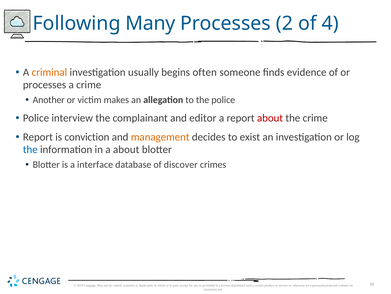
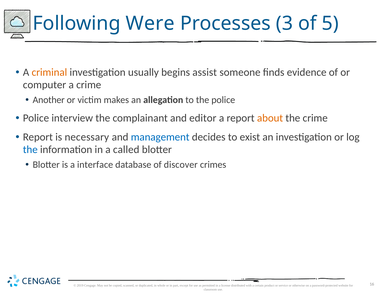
Many: Many -> Were (150, 23)
2: 2 -> 3 (284, 23)
4: 4 -> 5 (330, 23)
often: often -> assist (205, 72)
processes: processes -> computer (45, 84)
about colour: red -> orange (270, 118)
conviction: conviction -> necessary (87, 137)
management colour: orange -> blue (160, 137)
a about: about -> called (126, 149)
